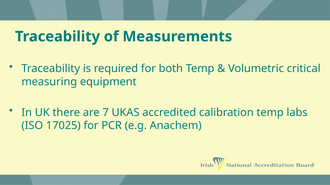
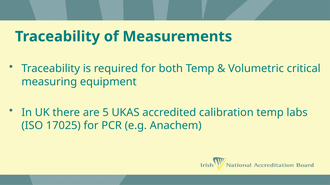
7: 7 -> 5 (106, 113)
